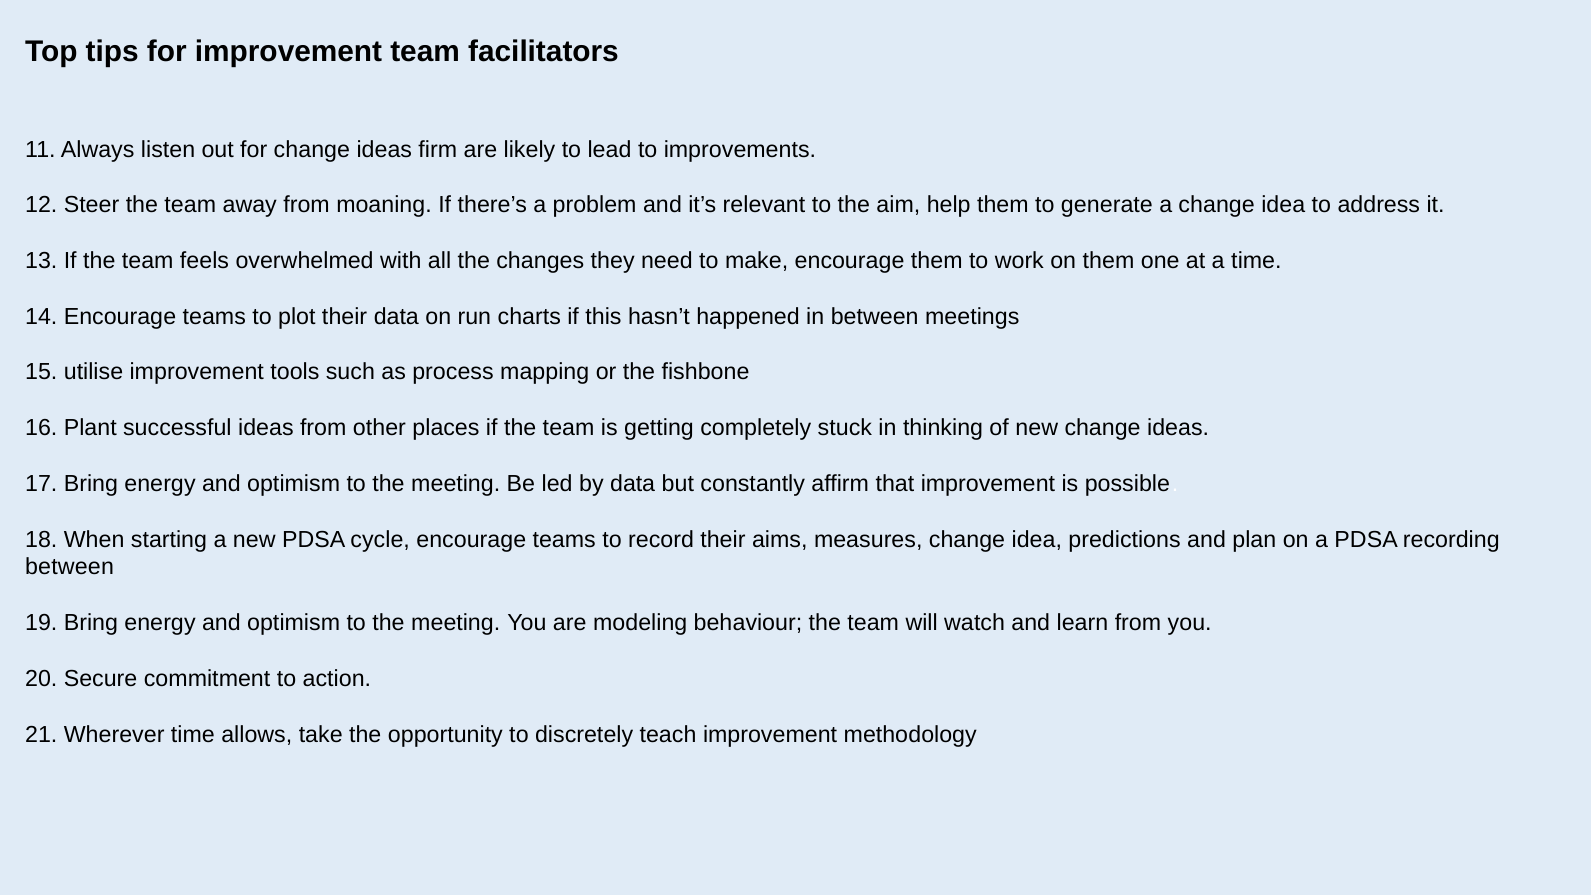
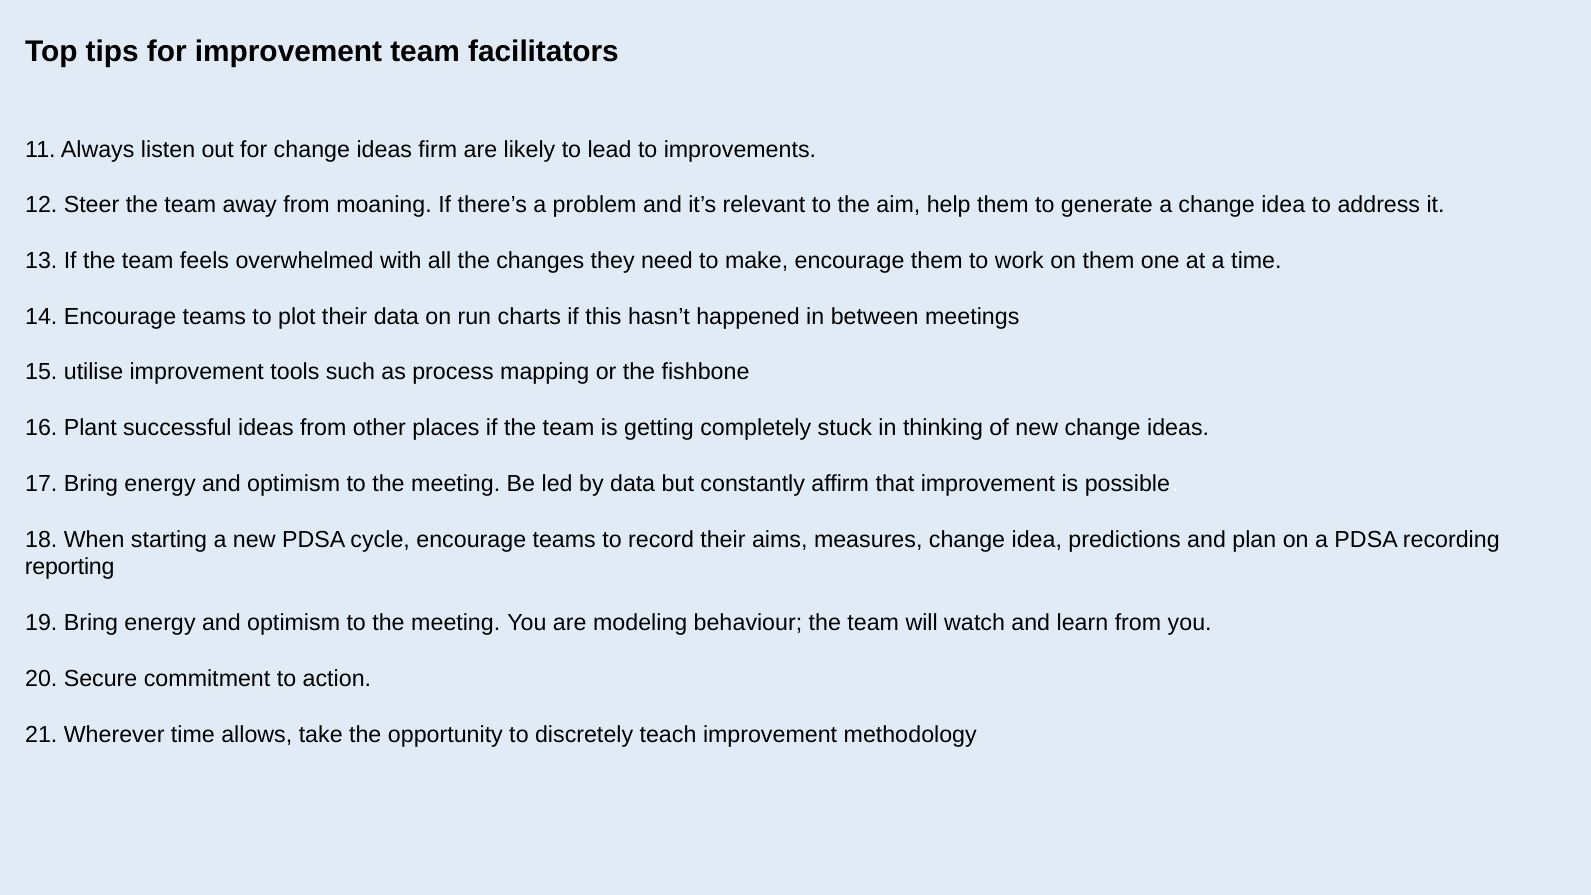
between: between -> reporting (70, 567)
